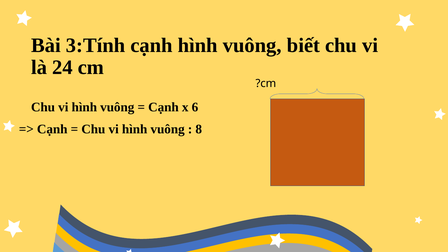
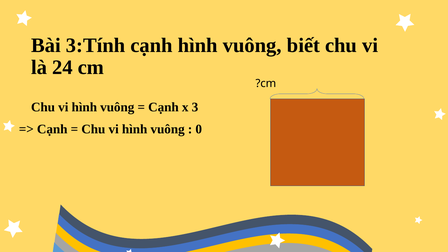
6: 6 -> 3 (195, 107)
8: 8 -> 0 (199, 129)
